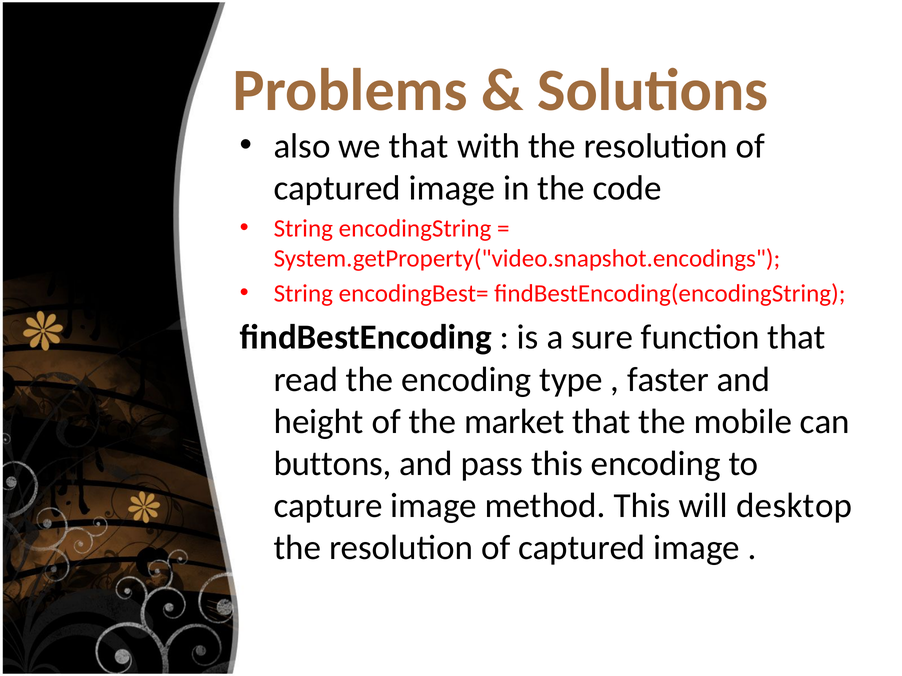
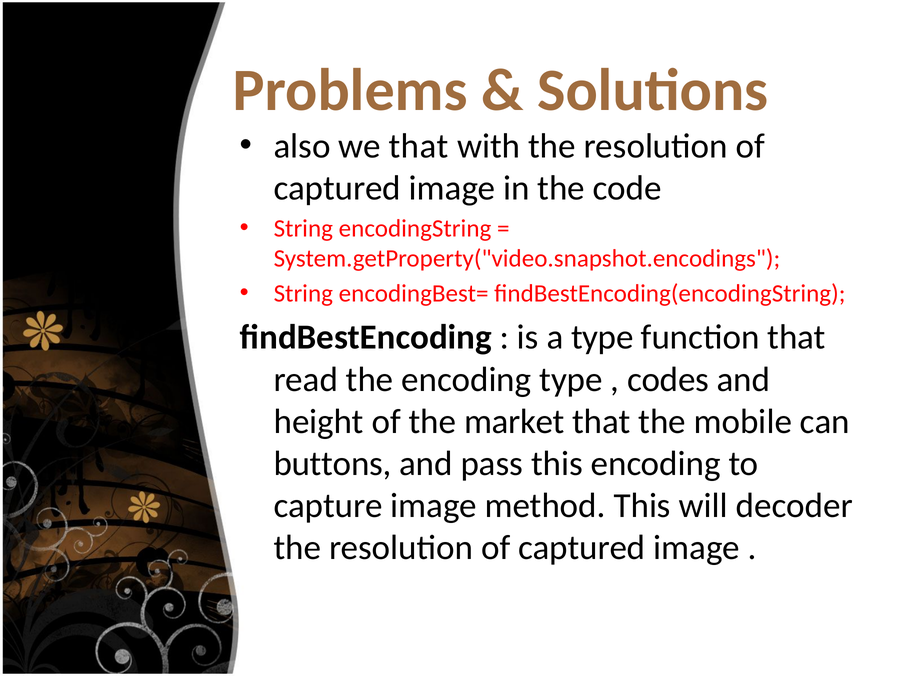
a sure: sure -> type (602, 338)
faster: faster -> codes (668, 380)
desktop: desktop -> decoder (794, 506)
